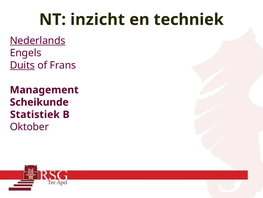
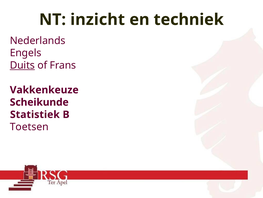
Nederlands underline: present -> none (38, 40)
Management: Management -> Vakkenkeuze (44, 90)
Oktober: Oktober -> Toetsen (29, 126)
